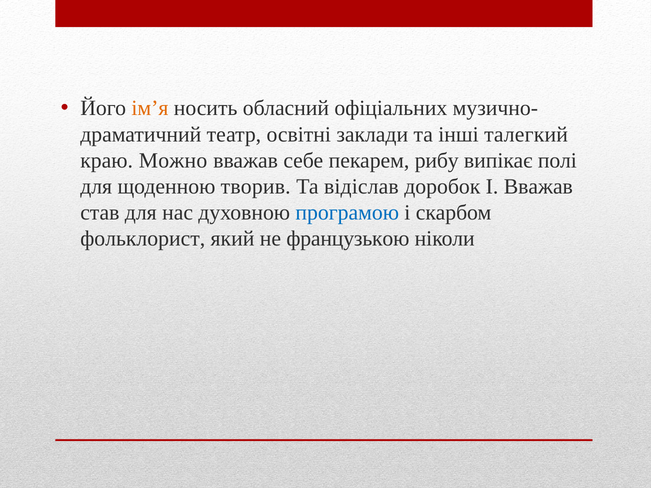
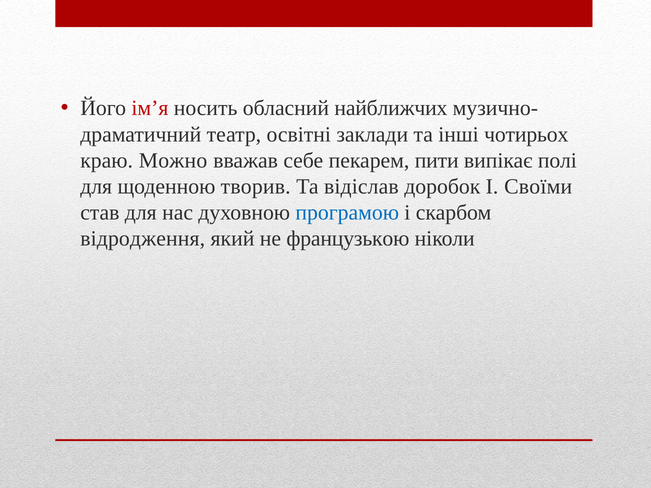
ім’я colour: orange -> red (150, 108)
офіціальних: офіціальних -> найближчих (391, 108)
талегкий: талегкий -> чотирьох (526, 134)
рибу: рибу -> пити (437, 160)
І Вважав: Вважав -> Своїми (538, 186)
фольклорист: фольклорист -> відродження (143, 239)
